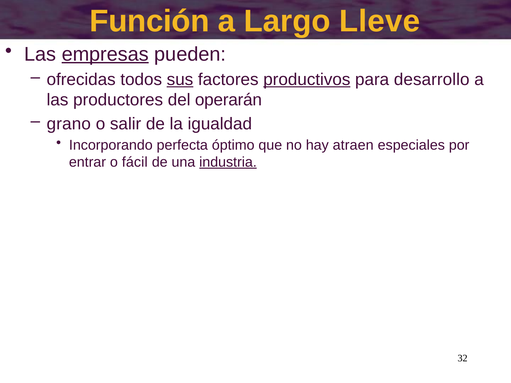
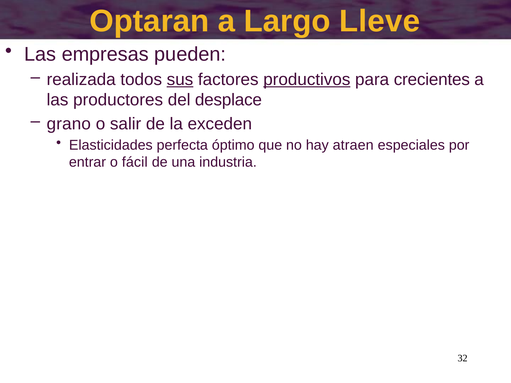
Función: Función -> Optaran (149, 21)
empresas underline: present -> none (105, 54)
ofrecidas: ofrecidas -> realizada (81, 80)
desarrollo: desarrollo -> crecientes (432, 80)
operarán: operarán -> desplace (228, 100)
igualdad: igualdad -> exceden (220, 124)
Incorporando: Incorporando -> Elasticidades (111, 145)
industria underline: present -> none (228, 162)
